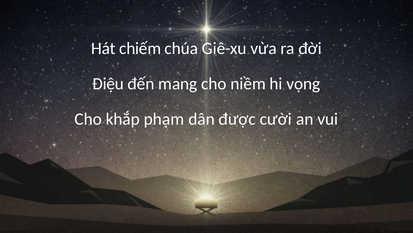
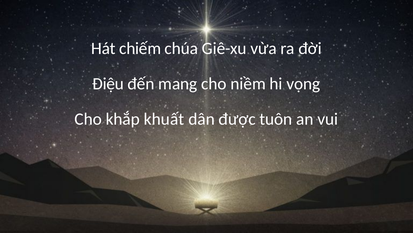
phạm: phạm -> khuất (164, 119)
cười: cười -> tuôn (276, 119)
